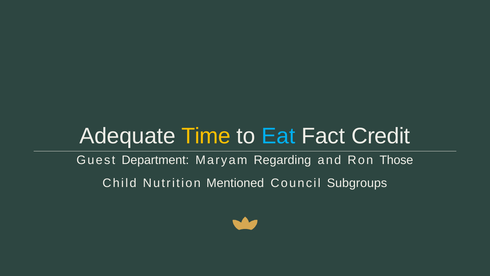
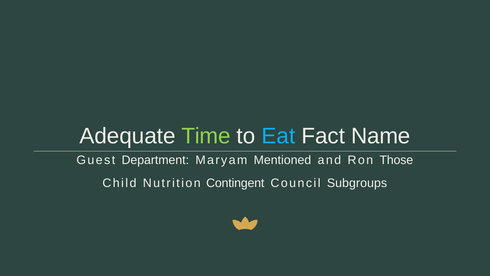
Time colour: yellow -> light green (206, 136)
Credit: Credit -> Name (381, 136)
Regarding: Regarding -> Mentioned (282, 160)
Mentioned: Mentioned -> Contingent (235, 183)
